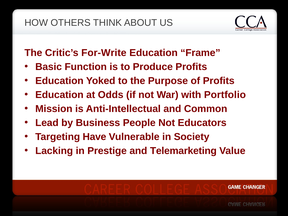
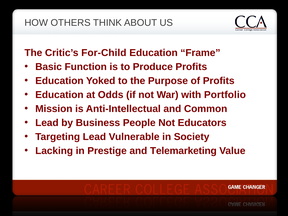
For-Write: For-Write -> For-Child (104, 53)
Targeting Have: Have -> Lead (94, 137)
